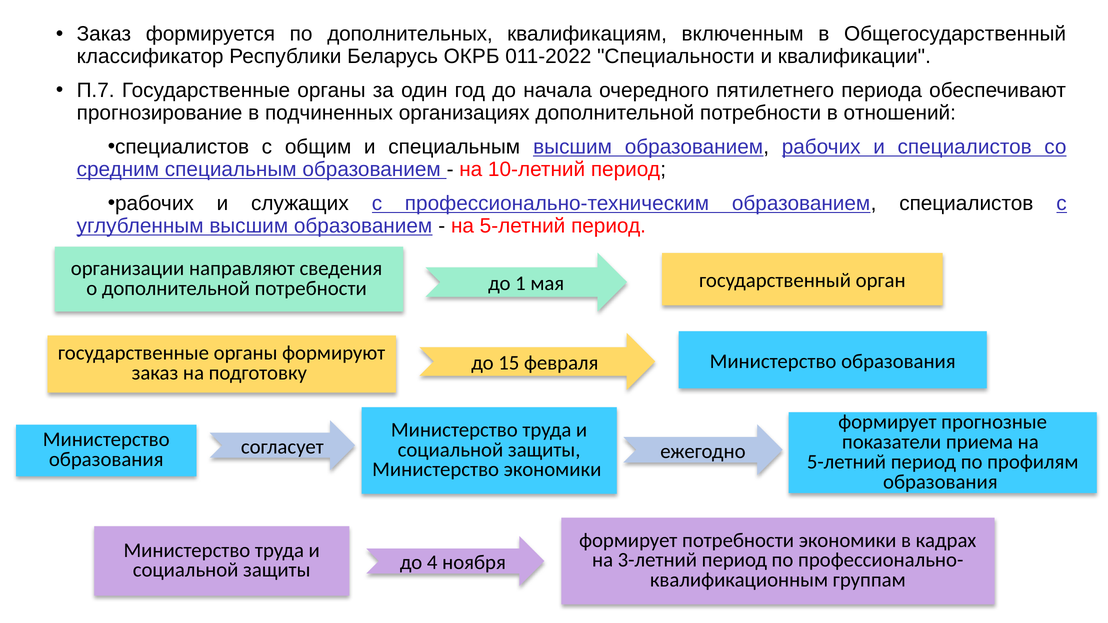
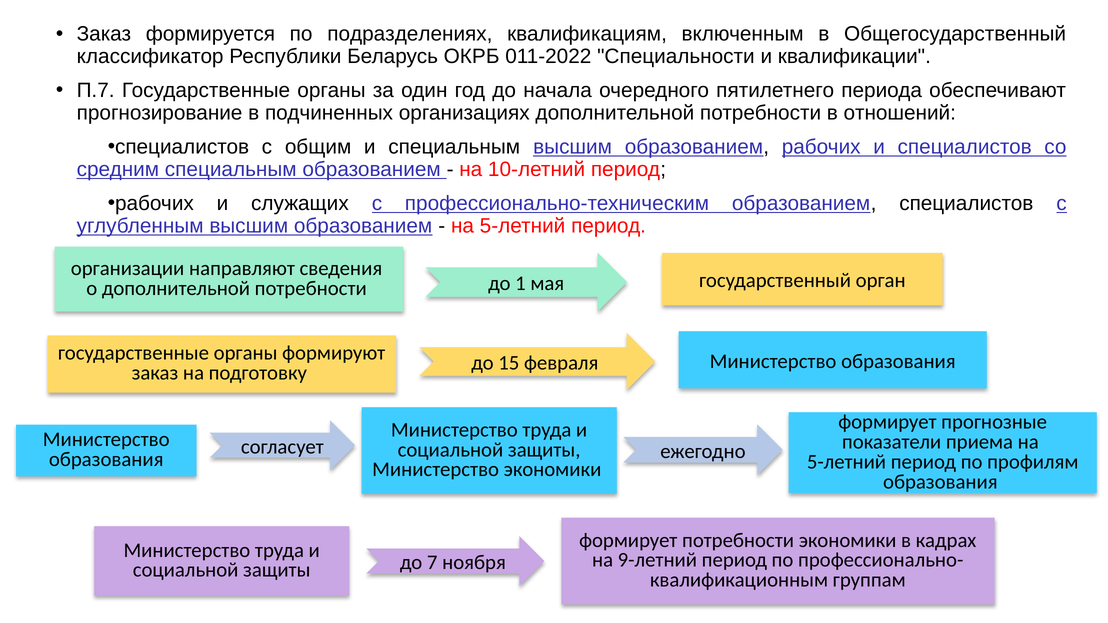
дополнительных: дополнительных -> подразделениях (410, 34)
3-летний: 3-летний -> 9-летний (657, 560)
4: 4 -> 7 (432, 563)
